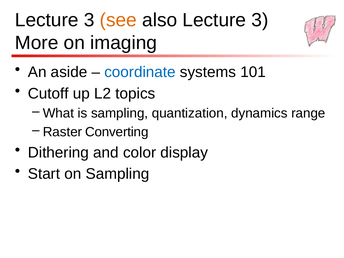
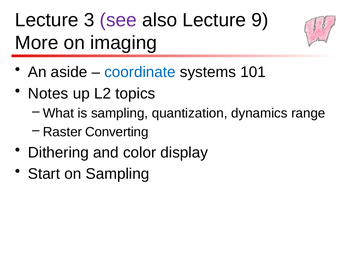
see colour: orange -> purple (118, 20)
also Lecture 3: 3 -> 9 (260, 20)
Cutoff: Cutoff -> Notes (48, 94)
